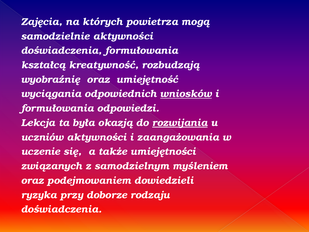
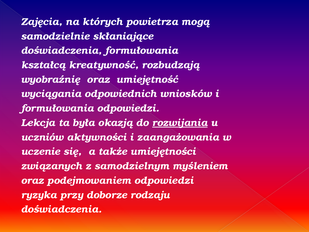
samodzielnie aktywności: aktywności -> skłaniające (123, 36)
wniosków underline: present -> none (186, 94)
podejmowaniem dowiedzieli: dowiedzieli -> odpowiedzi (164, 180)
